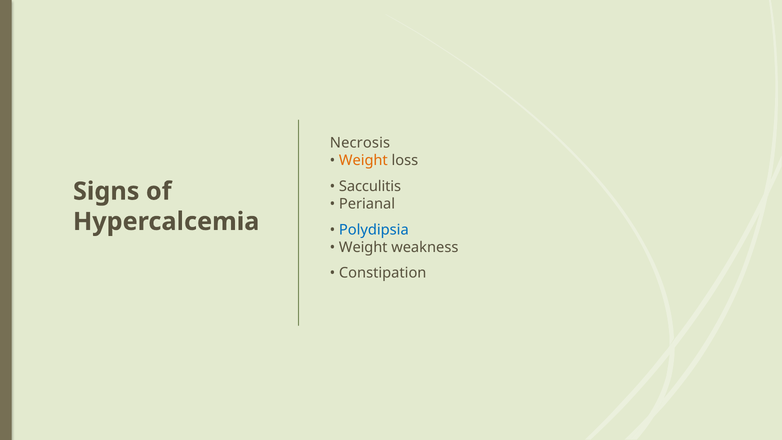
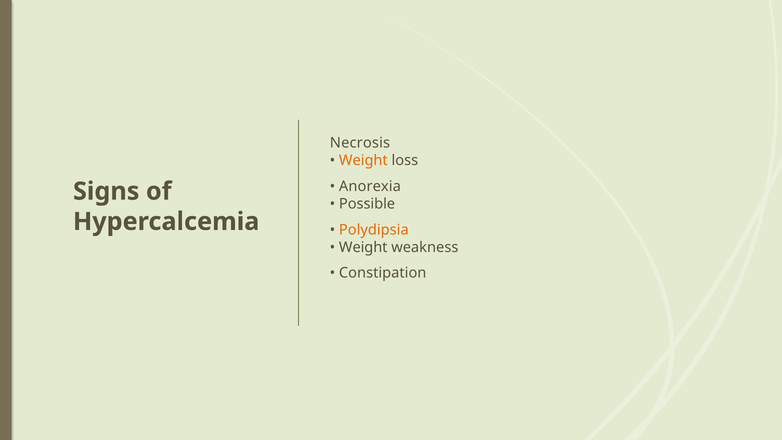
Sacculitis: Sacculitis -> Anorexia (370, 186)
Perianal: Perianal -> Possible (367, 204)
Polydipsia colour: blue -> orange (374, 230)
